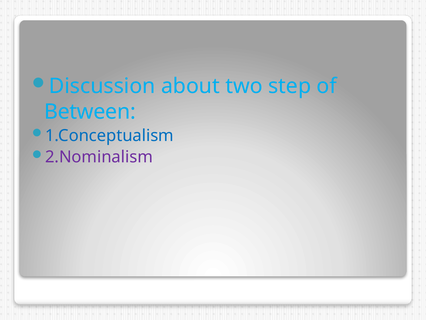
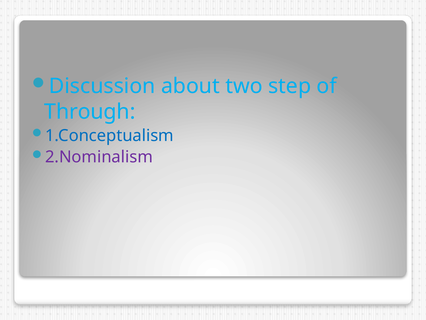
Between: Between -> Through (90, 112)
